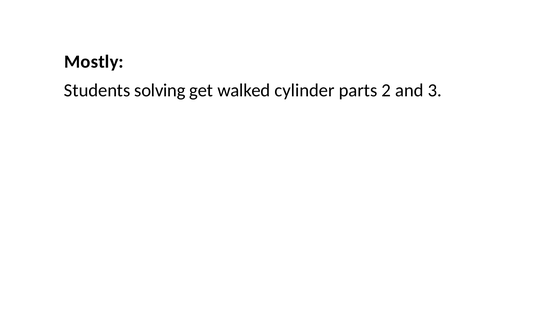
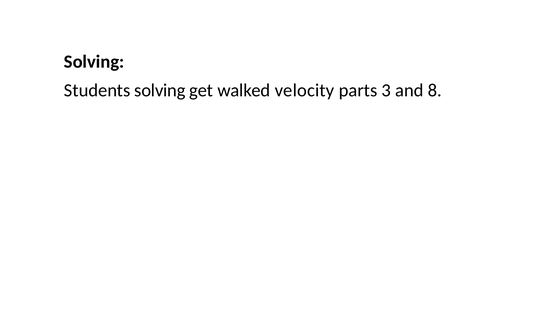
Mostly: Mostly -> Solving (94, 62)
cylinder: cylinder -> velocity (305, 90)
2: 2 -> 3 (386, 90)
3: 3 -> 8 (435, 90)
